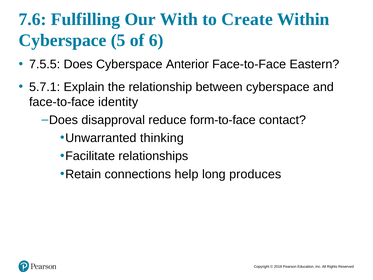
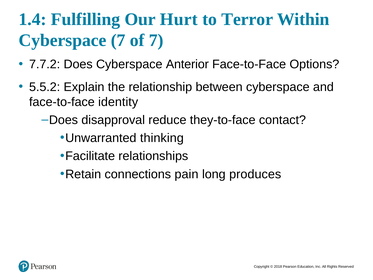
7.6: 7.6 -> 1.4 (33, 19)
With: With -> Hurt (179, 19)
Create: Create -> Terror (247, 19)
Cyberspace 5: 5 -> 7 (118, 40)
of 6: 6 -> 7 (156, 40)
7.5.5: 7.5.5 -> 7.7.2 (45, 64)
Eastern: Eastern -> Options (314, 64)
5.7.1: 5.7.1 -> 5.5.2 (45, 87)
form-to-face: form-to-face -> they-to-face (223, 120)
help: help -> pain (186, 174)
